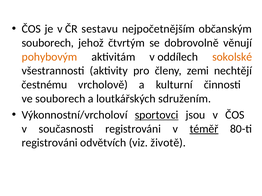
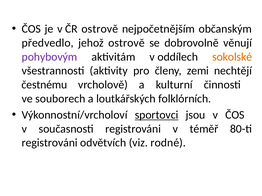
ČR sestavu: sestavu -> ostrově (100, 29)
souborech: souborech -> předvedlo (48, 43)
jehož čtvrtým: čtvrtým -> ostrově (126, 43)
pohybovým colour: orange -> purple (50, 57)
sdružením: sdružením -> folklórních (185, 99)
téměř underline: present -> none (204, 129)
životě: životě -> rodné (168, 143)
